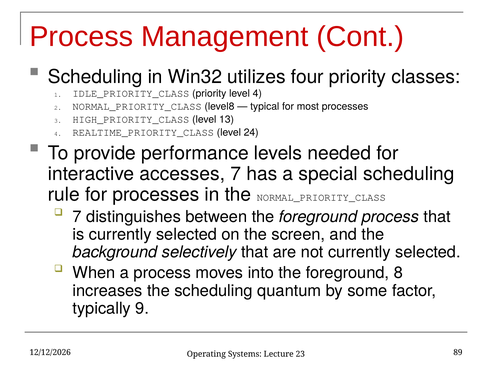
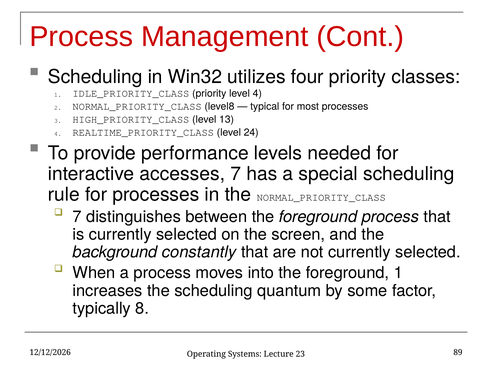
selectively: selectively -> constantly (199, 252)
foreground 8: 8 -> 1 (398, 273)
9: 9 -> 8 (142, 308)
